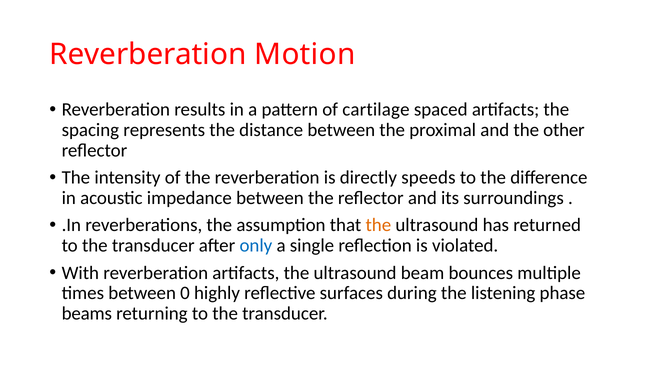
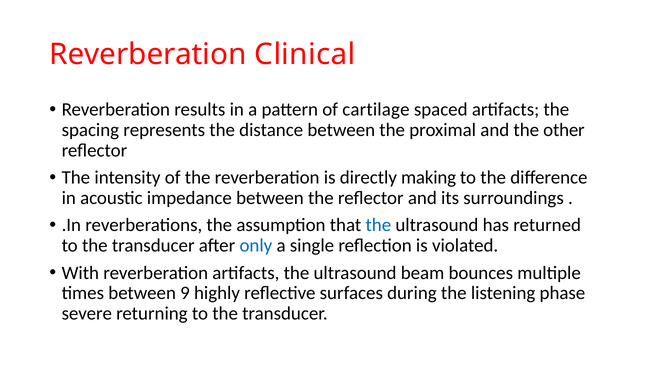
Motion: Motion -> Clinical (305, 55)
speeds: speeds -> making (429, 178)
the colour: orange -> blue (378, 225)
0: 0 -> 9 (185, 293)
beams: beams -> severe (87, 314)
